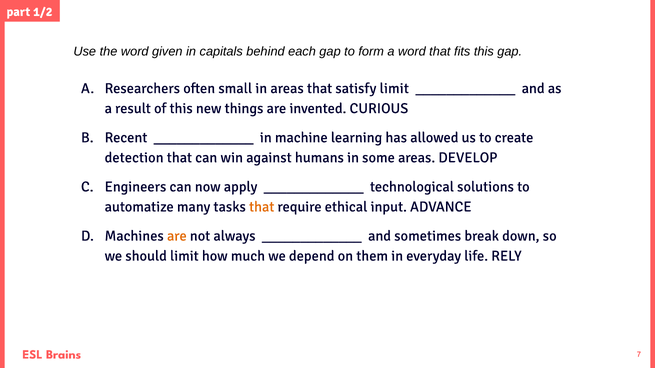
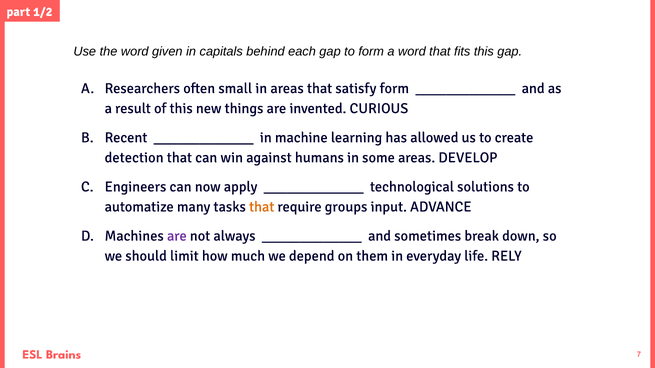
satisfy limit: limit -> form (394, 88)
ethical: ethical -> groups (346, 207)
are colour: orange -> purple (177, 236)
